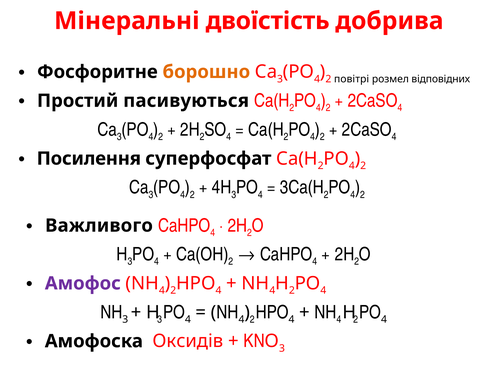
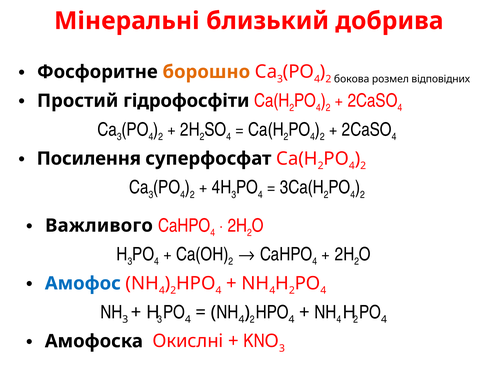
двоїстість: двоїстість -> близький (268, 21)
повітрі: повітрі -> бокова (352, 79)
пасивуються: пасивуються -> гідрофосфіти (186, 101)
Амофос colour: purple -> blue (83, 283)
Оксидів: Оксидів -> Окислні (188, 341)
